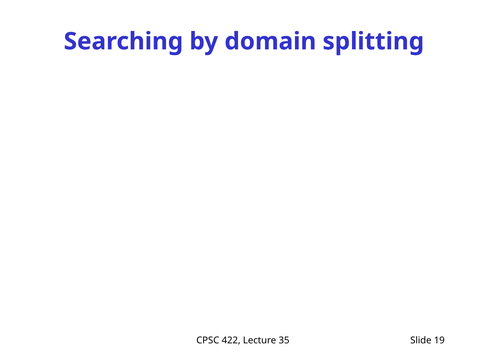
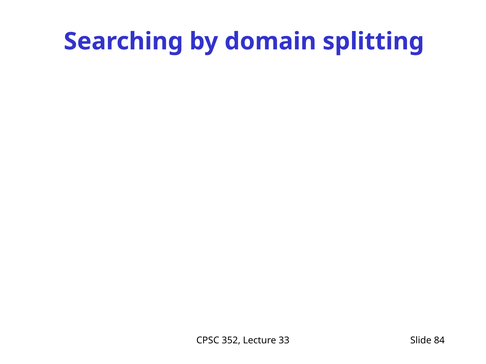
422: 422 -> 352 (231, 341)
35: 35 -> 33 (284, 341)
19: 19 -> 84 (439, 341)
